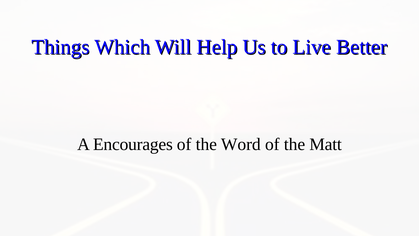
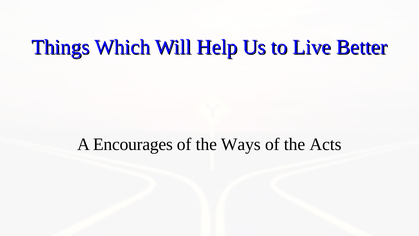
Word: Word -> Ways (241, 144)
Matt: Matt -> Acts (325, 144)
